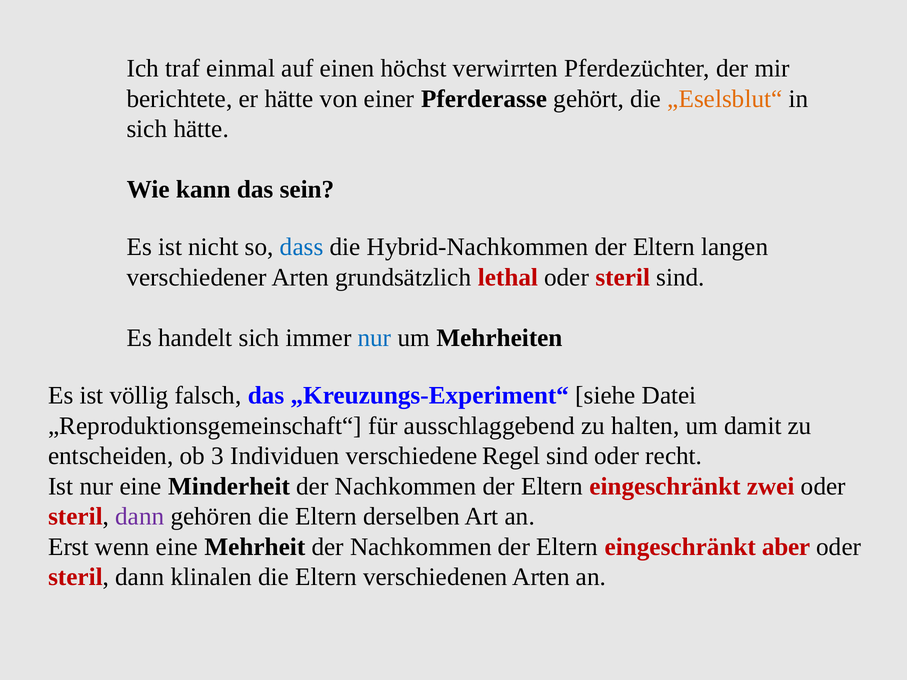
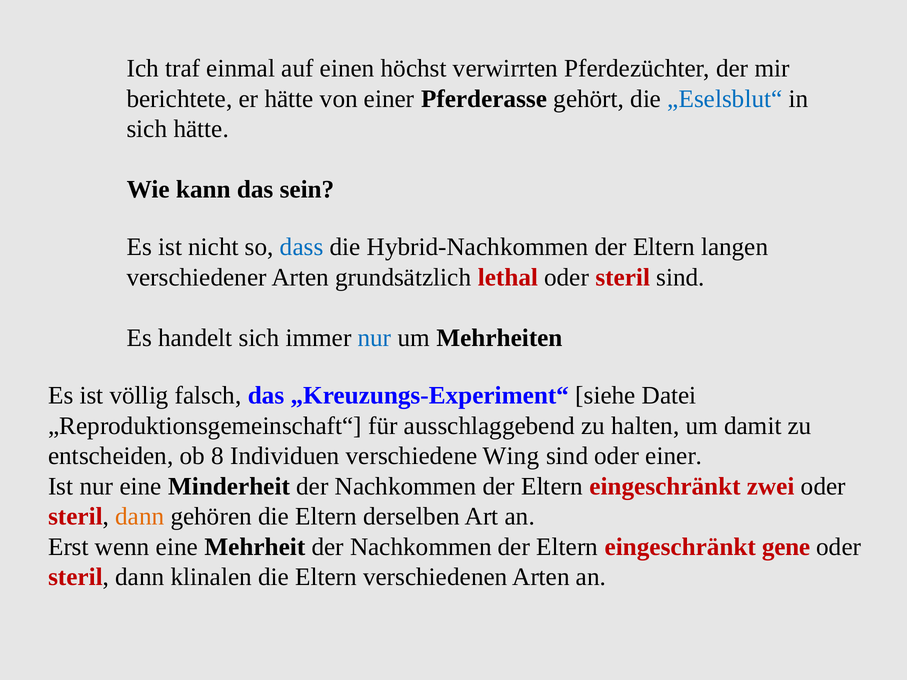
„Eselsblut“ colour: orange -> blue (725, 99)
3: 3 -> 8 (218, 456)
Regel: Regel -> Wing (511, 456)
oder recht: recht -> einer (674, 456)
dann colour: purple -> orange (140, 517)
aber: aber -> gene (786, 547)
